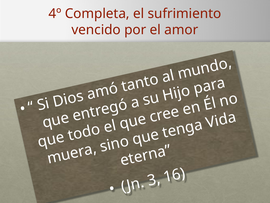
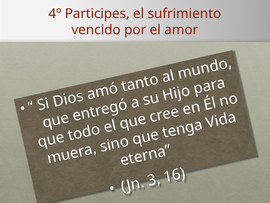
Completa: Completa -> Participes (97, 14)
